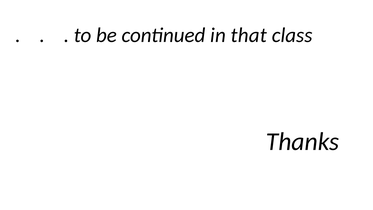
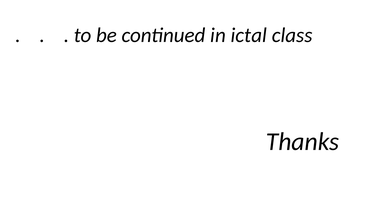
that: that -> ictal (249, 35)
